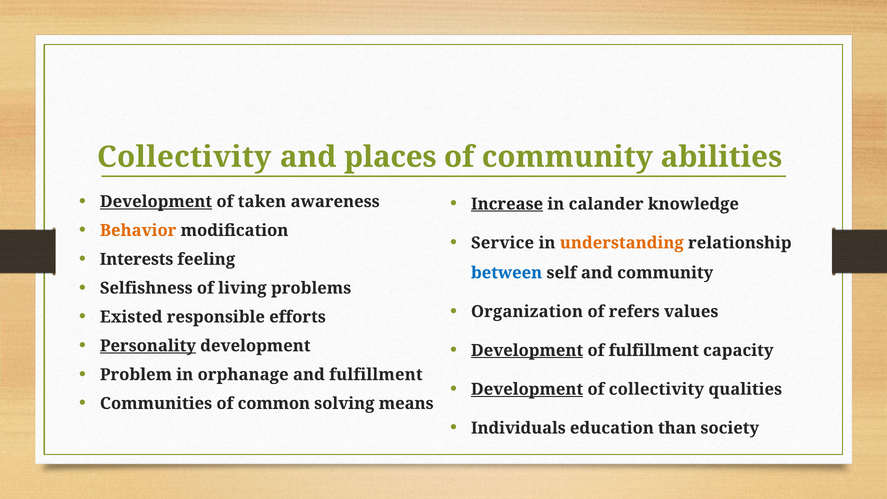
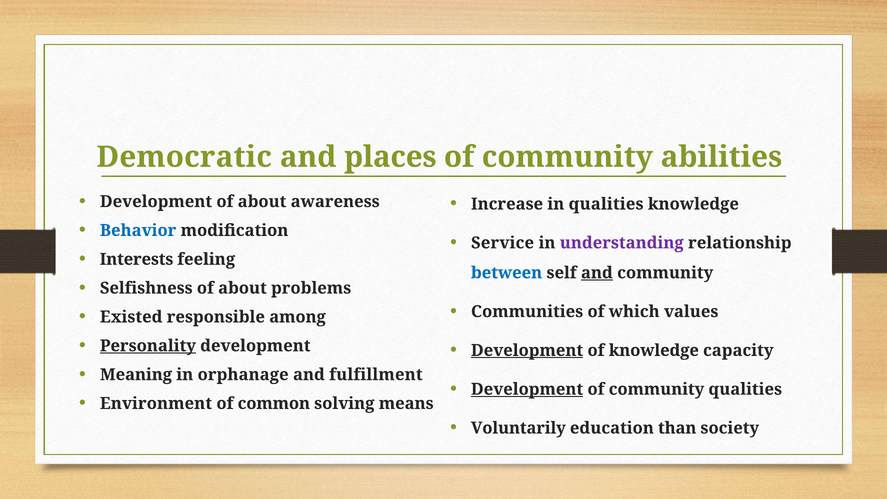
Collectivity: Collectivity -> Democratic (184, 157)
Development underline: present -> none (156, 202)
taken: taken -> about (262, 202)
Increase underline: present -> none (507, 204)
in calander: calander -> qualities (606, 204)
Behavior colour: orange -> blue (138, 230)
understanding colour: orange -> purple (622, 243)
and underline: none -> present (597, 273)
living: living -> about (242, 288)
Organization: Organization -> Communities (527, 312)
refers: refers -> which (634, 312)
efforts: efforts -> among (298, 317)
of fulfillment: fulfillment -> knowledge (654, 350)
Problem: Problem -> Meaning (136, 375)
collectivity: collectivity -> community (656, 389)
Communities: Communities -> Environment (156, 403)
Individuals: Individuals -> Voluntarily (518, 428)
